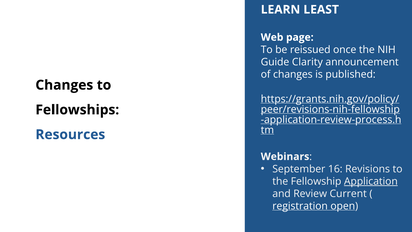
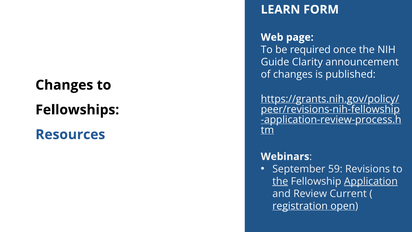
LEAST: LEAST -> FORM (321, 10)
reissued: reissued -> required (310, 50)
16: 16 -> 59 (335, 169)
the underline: none -> present (280, 181)
